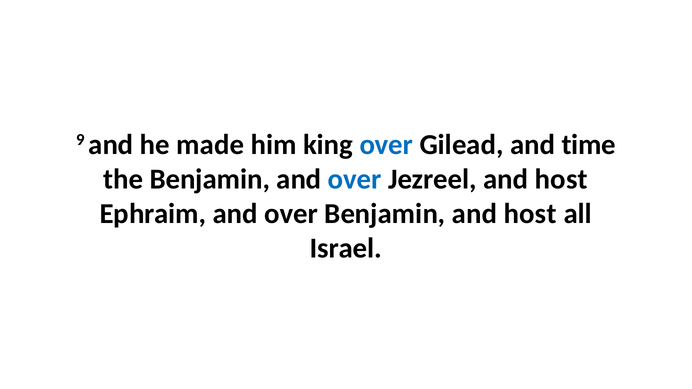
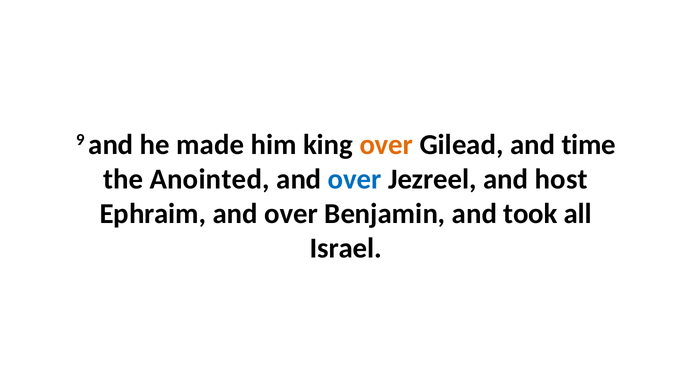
over colour: blue -> orange (386, 145)
the Benjamin: Benjamin -> Anointed (210, 179)
Benjamin and host: host -> took (530, 214)
